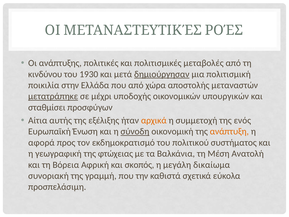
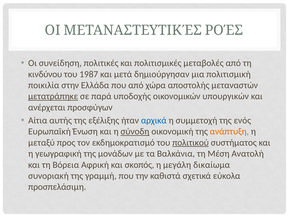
ανάπτυξης: ανάπτυξης -> συνείδηση (60, 63)
1930: 1930 -> 1987 (89, 74)
δημιούργησαν underline: present -> none (162, 74)
μέχρι: μέχρι -> παρά (101, 96)
σταθμίσει: σταθμίσει -> ανέρχεται (47, 107)
αρχικά colour: orange -> blue (154, 120)
αφορά: αφορά -> μεταξύ (41, 142)
πολιτικού underline: none -> present (191, 142)
φτώχειας: φτώχειας -> μονάδων (115, 154)
